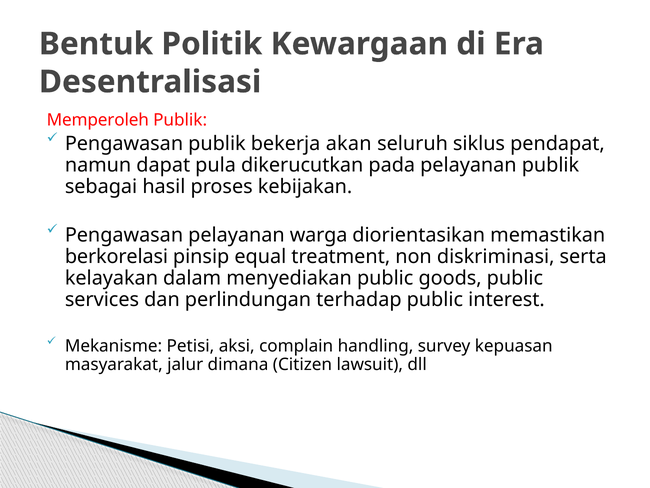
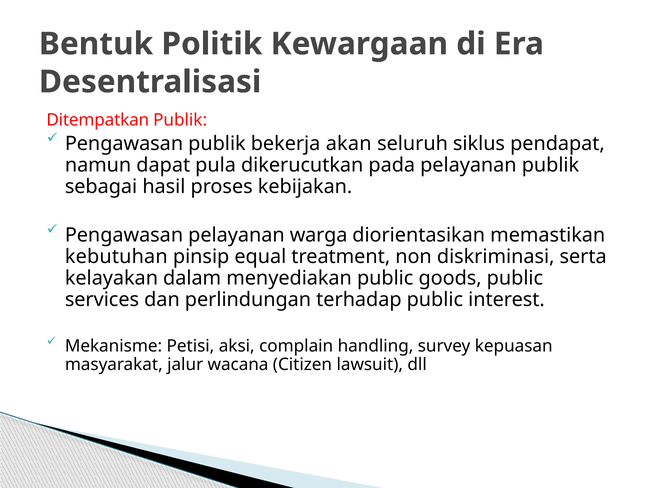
Memperoleh: Memperoleh -> Ditempatkan (98, 120)
berkorelasi: berkorelasi -> kebutuhan (116, 256)
dimana: dimana -> wacana (238, 364)
